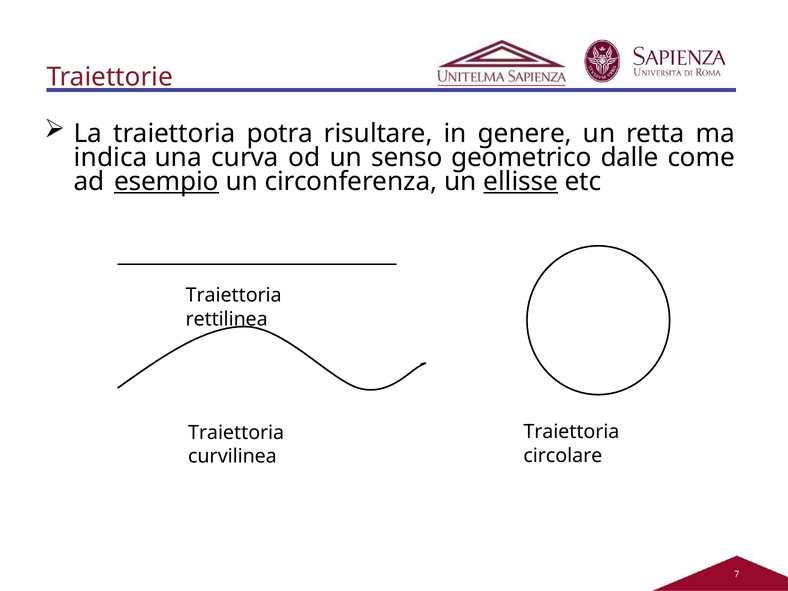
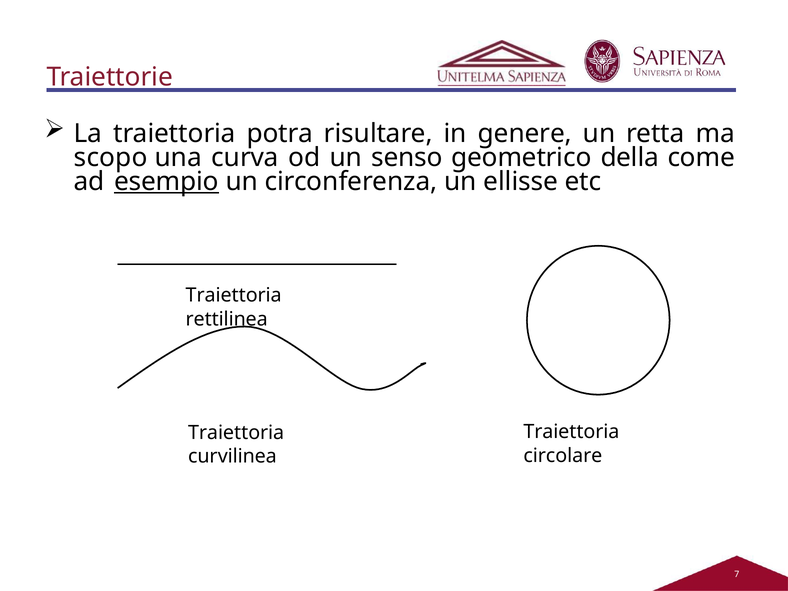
indica: indica -> scopo (111, 158)
dalle: dalle -> della (630, 158)
ellisse underline: present -> none (521, 182)
